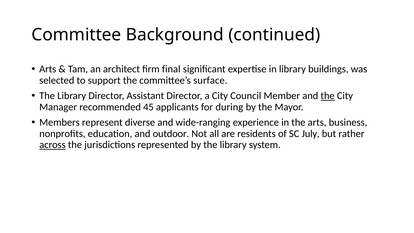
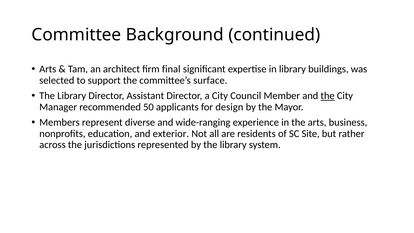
45: 45 -> 50 (148, 107)
during: during -> design (229, 107)
outdoor: outdoor -> exterior (171, 134)
July: July -> Site (311, 134)
across underline: present -> none (52, 145)
